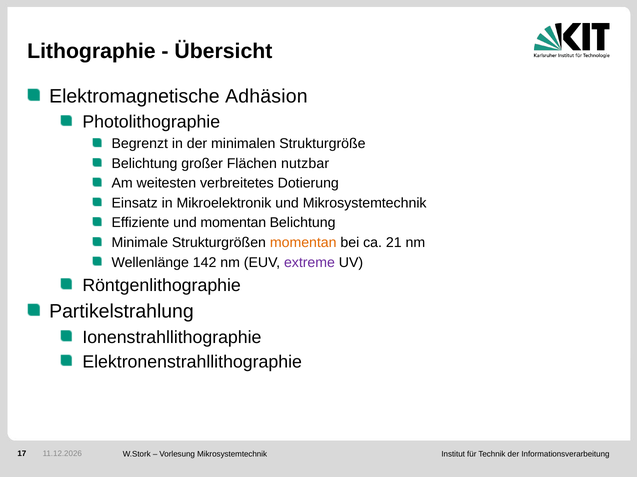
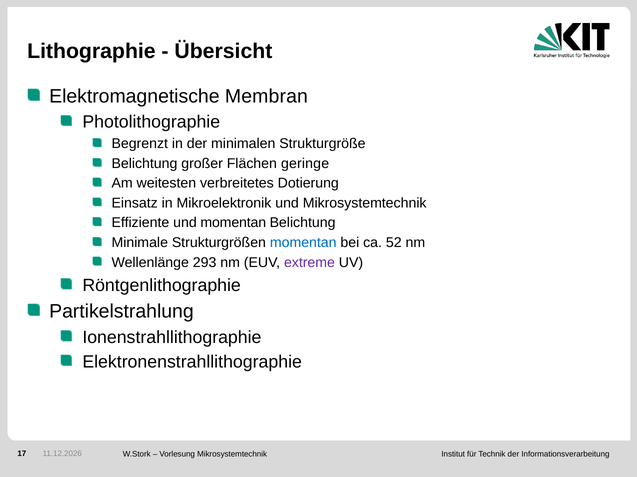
Adhäsion: Adhäsion -> Membran (266, 97)
nutzbar: nutzbar -> geringe (305, 164)
momentan colour: orange -> blue (303, 243)
21: 21 -> 52 (394, 243)
142: 142 -> 293 (205, 263)
